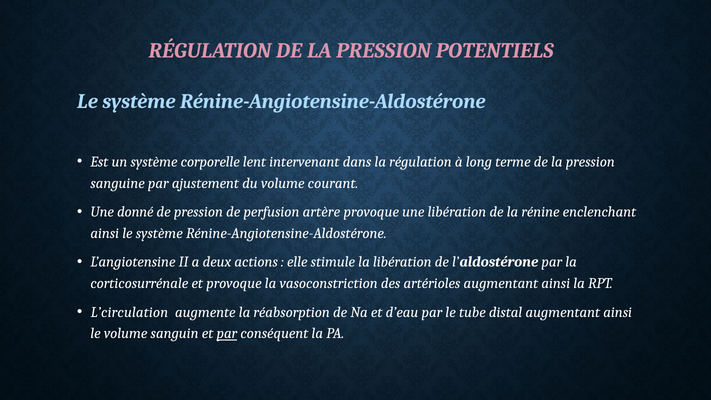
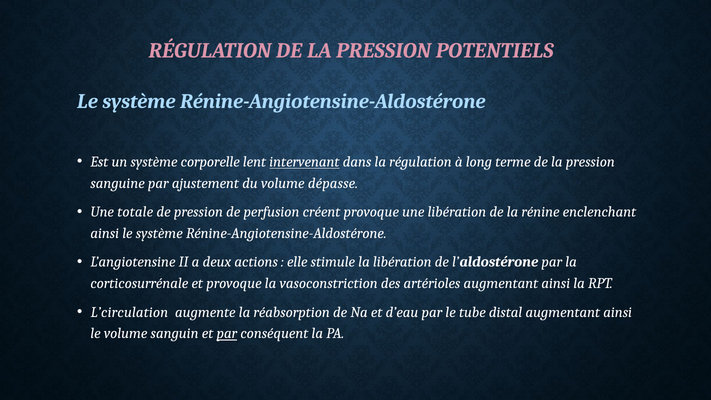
intervenant underline: none -> present (304, 162)
courant: courant -> dépasse (333, 183)
donné: donné -> totale (135, 212)
artère: artère -> créent (322, 212)
